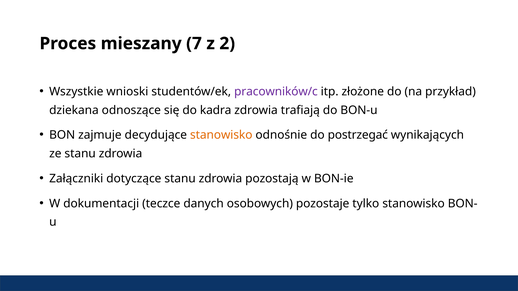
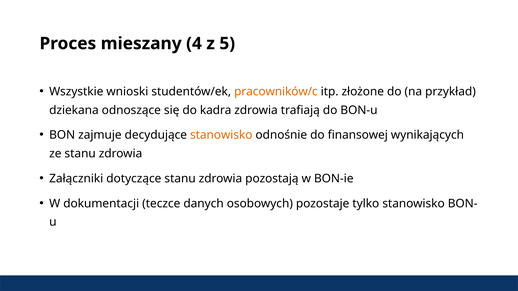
7: 7 -> 4 (194, 44)
2: 2 -> 5 (227, 44)
pracowników/c colour: purple -> orange (276, 92)
postrzegać: postrzegać -> finansowej (358, 135)
